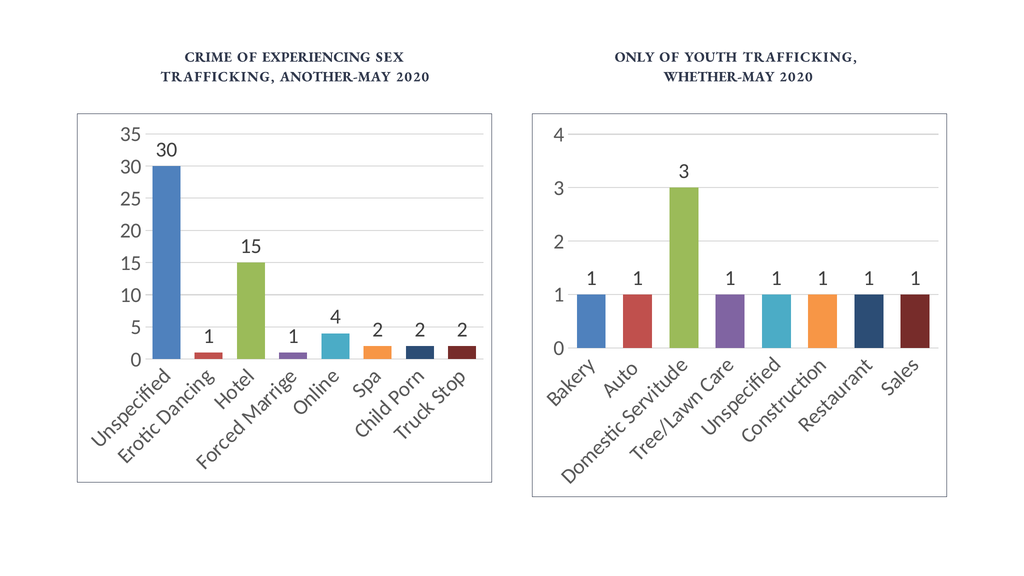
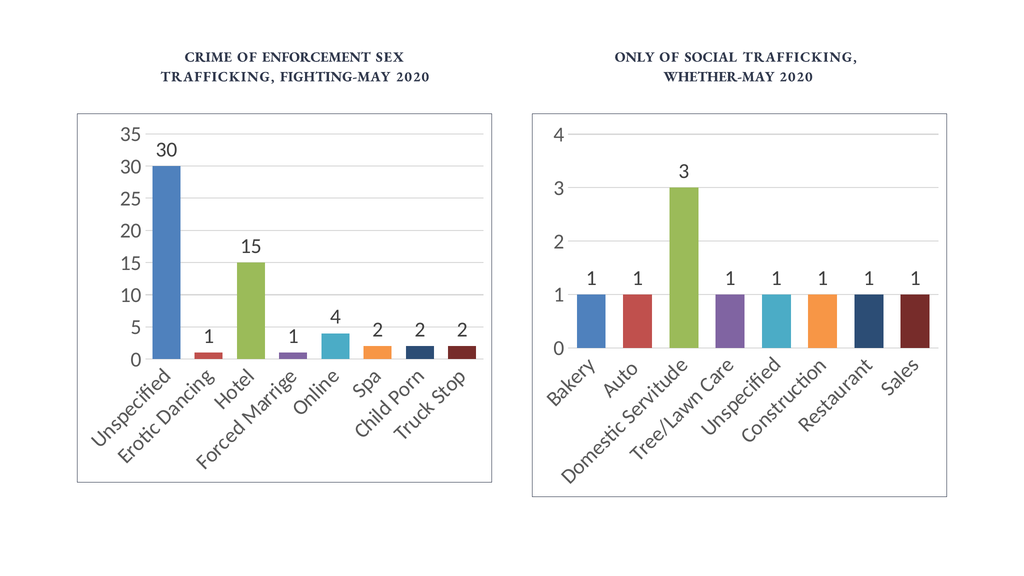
EXPERIENCING: EXPERIENCING -> ENFORCEMENT (316, 57)
YOUTH: YOUTH -> SOCIAL (711, 57)
ANOTHER-MAY: ANOTHER-MAY -> FIGHTING-MAY (335, 77)
